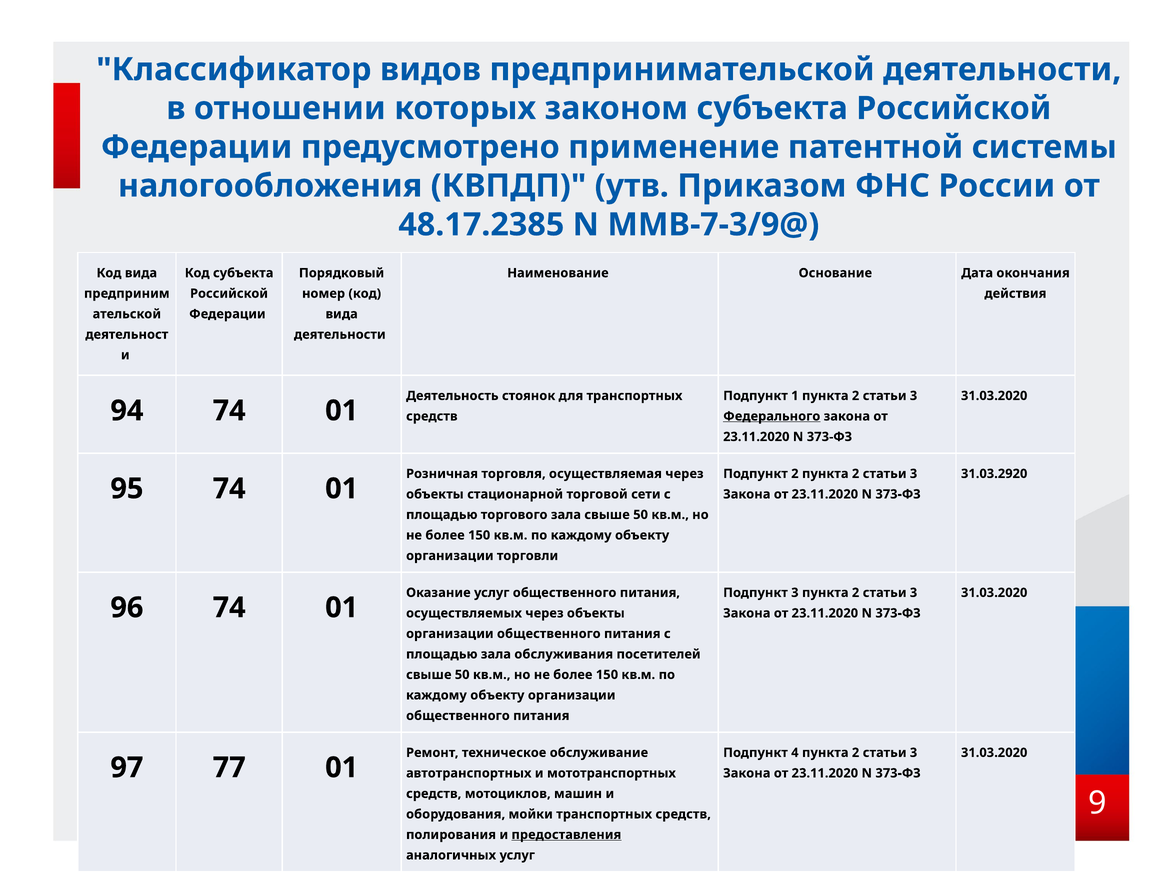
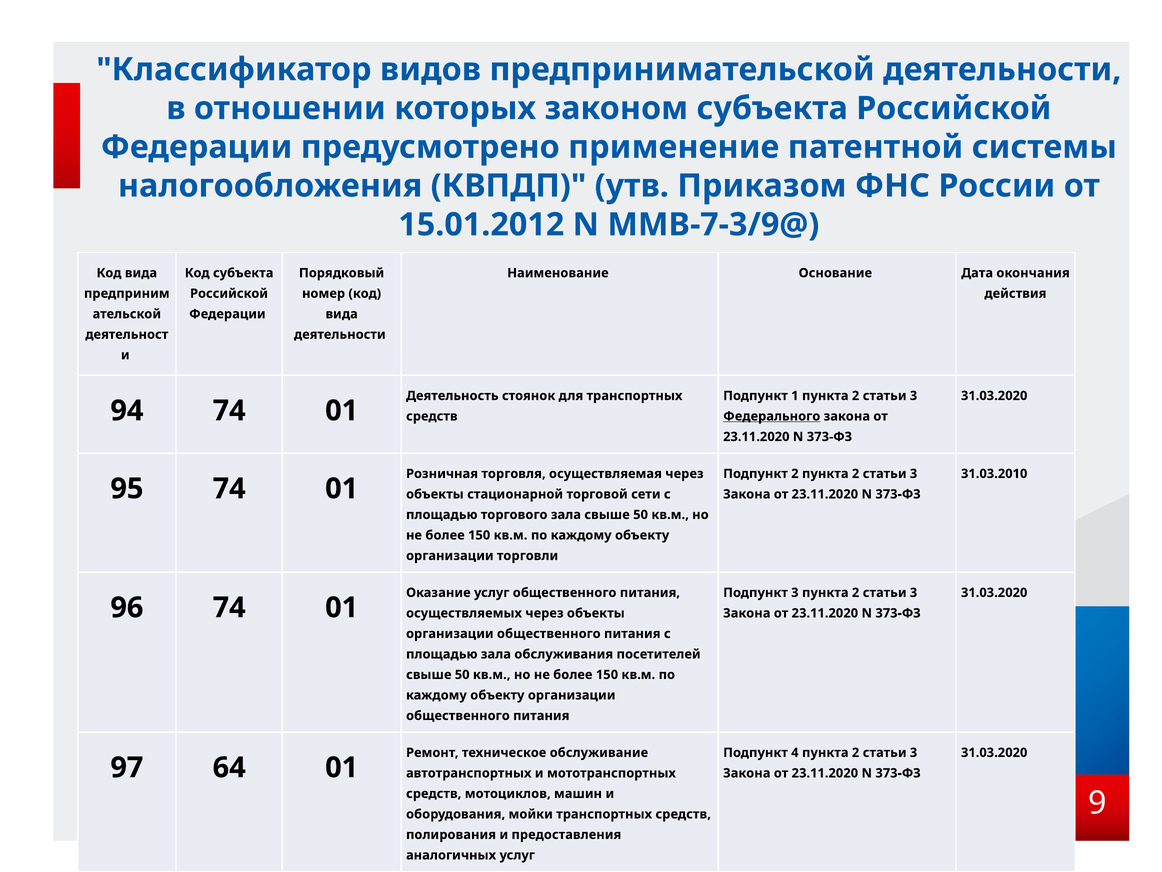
48.17.2385: 48.17.2385 -> 15.01.2012 (481, 225)
31.03.2920: 31.03.2920 -> 31.03.2010 (994, 473)
77: 77 -> 64 (229, 767)
предоставления underline: present -> none (566, 834)
